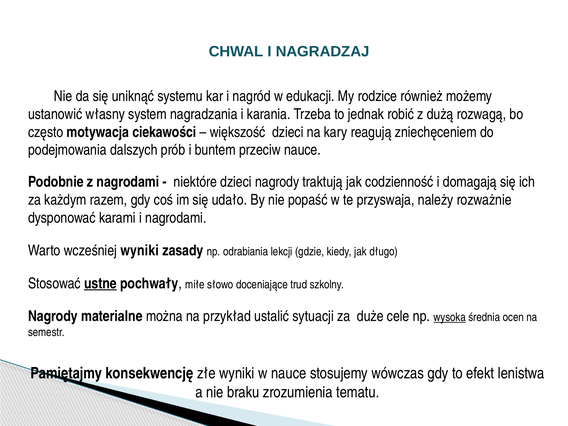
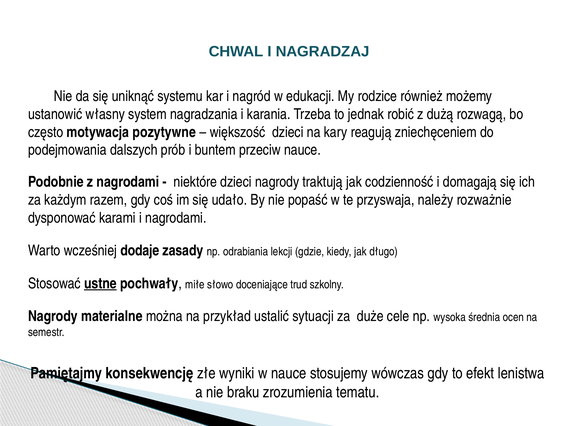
ciekawości: ciekawości -> pozytywne (164, 132)
wcześniej wyniki: wyniki -> dodaje (140, 251)
wysoka underline: present -> none (450, 317)
